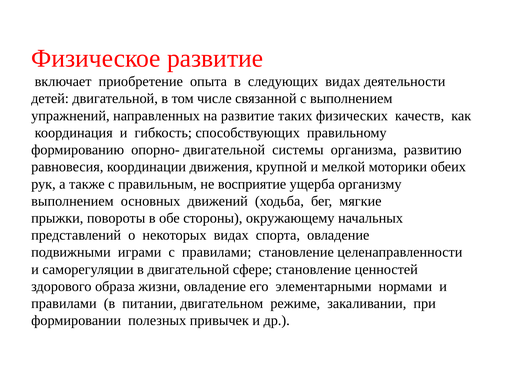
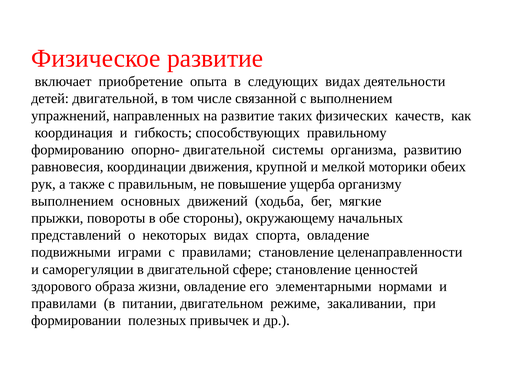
восприятие: восприятие -> повышение (252, 184)
